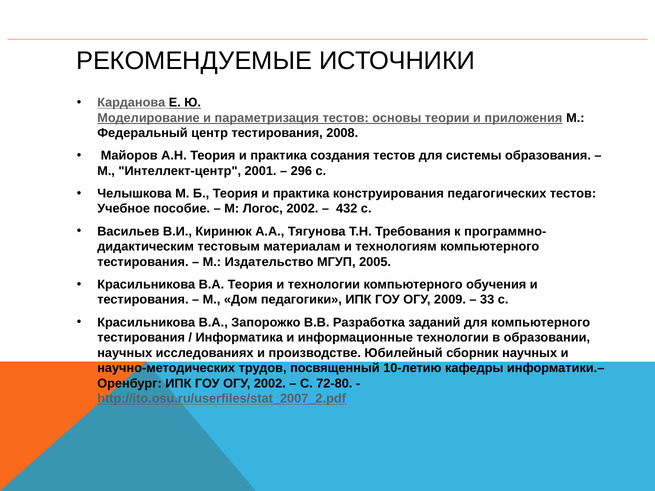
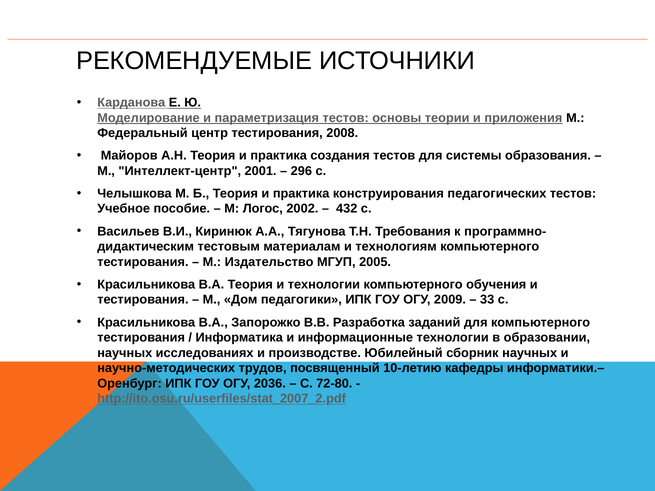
ОГУ 2002: 2002 -> 2036 (270, 384)
